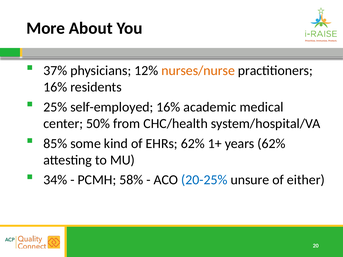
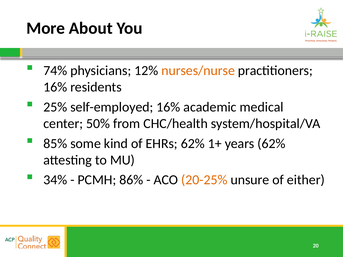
37%: 37% -> 74% (55, 71)
58%: 58% -> 86% (131, 180)
20-25% colour: blue -> orange (204, 180)
